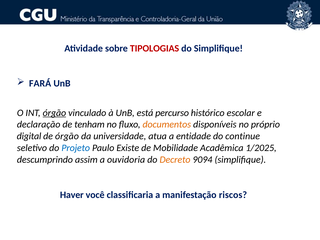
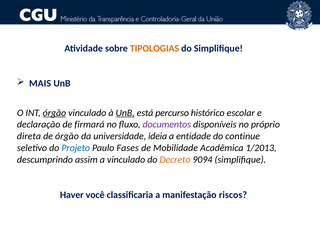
TIPOLOGIAS colour: red -> orange (155, 48)
FARÁ: FARÁ -> MAIS (40, 83)
UnB underline: none -> present (125, 113)
tenham: tenham -> firmará (89, 125)
documentos colour: orange -> purple (167, 125)
digital: digital -> direta (29, 136)
atua: atua -> ideia (158, 136)
Existe: Existe -> Fases (128, 148)
1/2025: 1/2025 -> 1/2013 (261, 148)
a ouvidoria: ouvidoria -> vinculado (126, 160)
